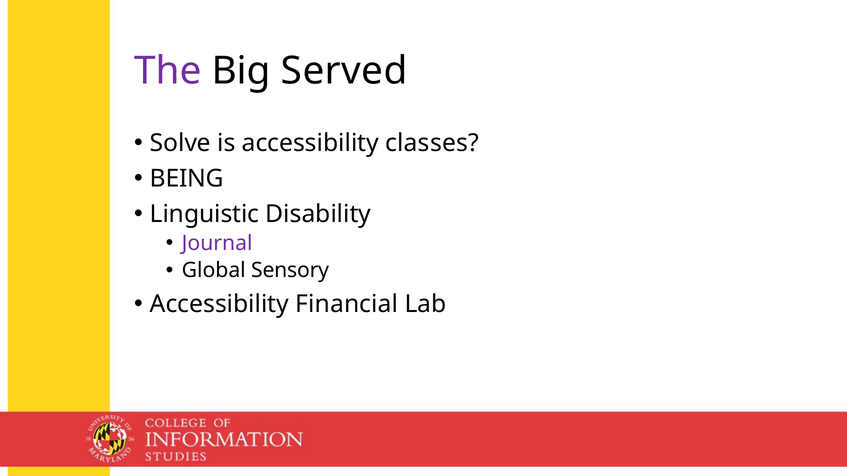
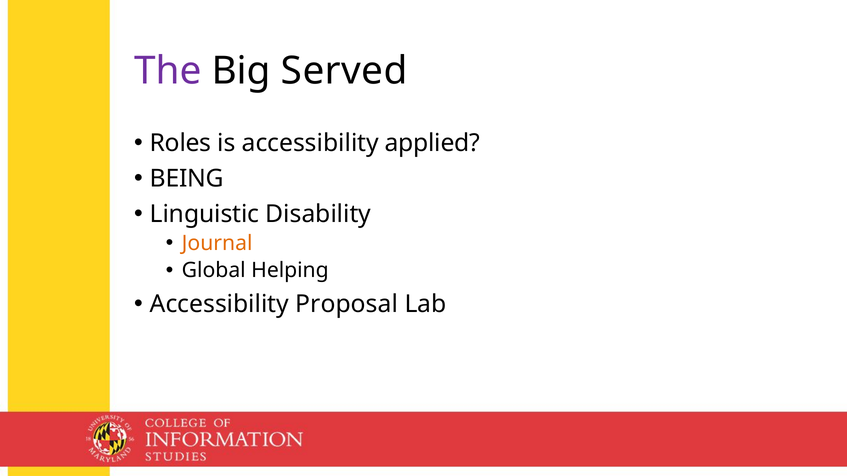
Solve: Solve -> Roles (181, 143)
classes: classes -> applied (432, 143)
Journal colour: purple -> orange (217, 243)
Sensory: Sensory -> Helping (290, 271)
Financial: Financial -> Proposal (347, 304)
